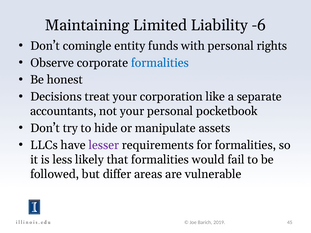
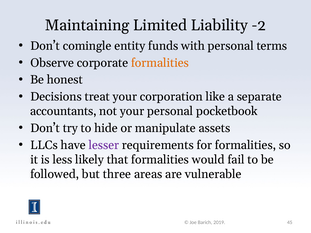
-6: -6 -> -2 (259, 25)
rights: rights -> terms (272, 46)
formalities colour: blue -> orange (160, 63)
differ: differ -> three (117, 174)
